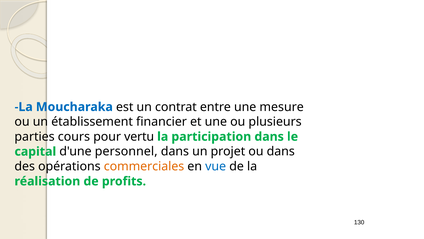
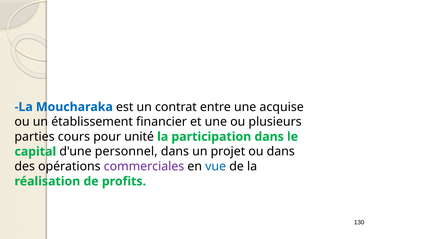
mesure: mesure -> acquise (282, 107)
vertu: vertu -> unité (139, 136)
commerciales colour: orange -> purple (144, 166)
